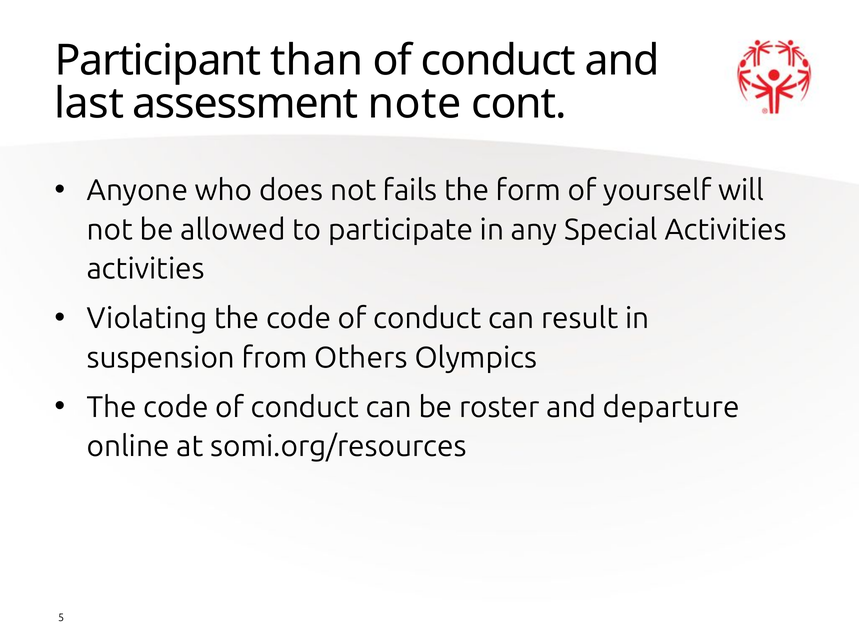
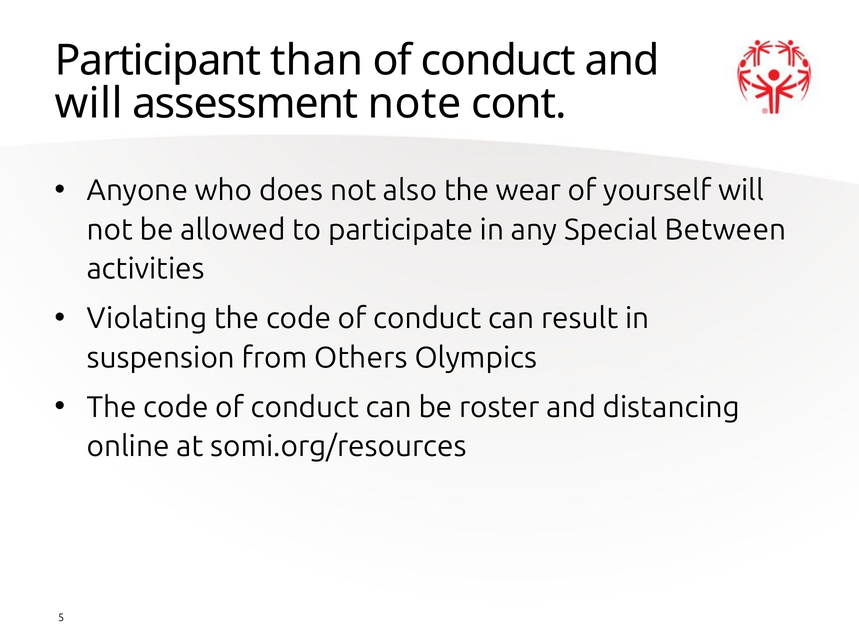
last: last -> will (89, 104)
fails: fails -> also (410, 190)
form: form -> wear (529, 190)
Special Activities: Activities -> Between (726, 230)
departure: departure -> distancing (671, 407)
